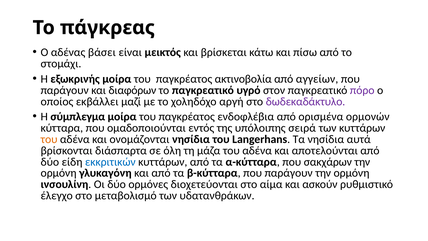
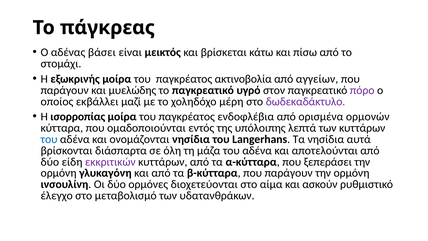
διαφόρων: διαφόρων -> μυελώδης (132, 90)
αργή: αργή -> μέρη (231, 101)
σύμπλεγμα: σύμπλεγμα -> ισορροπίας (78, 117)
σειρά: σειρά -> λεπτά (302, 128)
του colour: orange -> blue (49, 139)
εκκριτικών colour: blue -> purple (110, 162)
σακχάρων: σακχάρων -> ξεπεράσει (328, 162)
